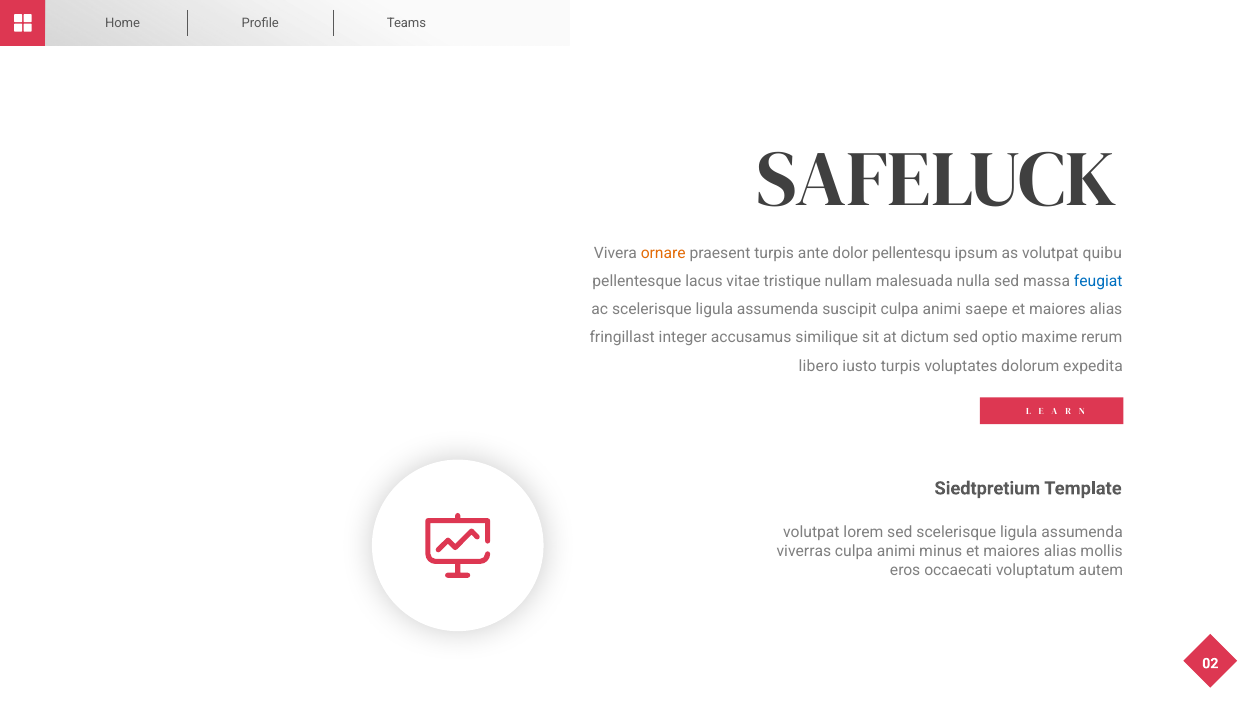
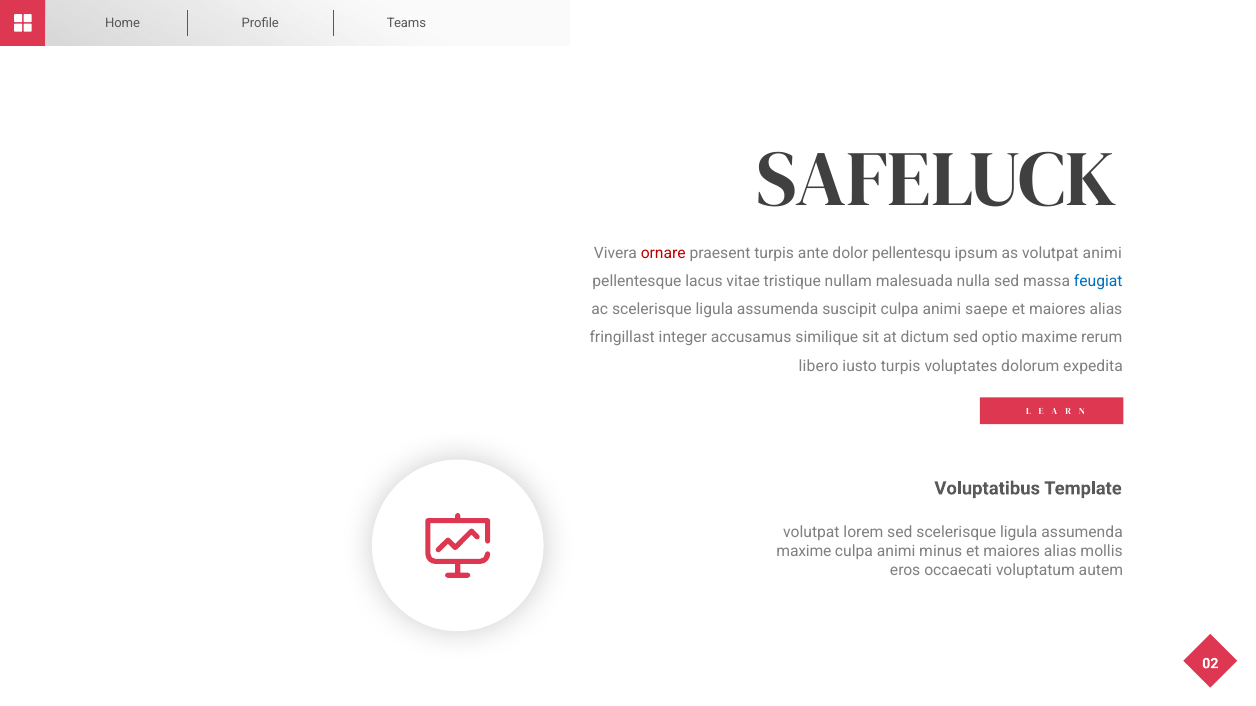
ornare colour: orange -> red (663, 253)
volutpat quibu: quibu -> animi (1102, 253)
Siedtpretium: Siedtpretium -> Voluptatibus (987, 489)
viverras: viverras -> maxime (804, 551)
